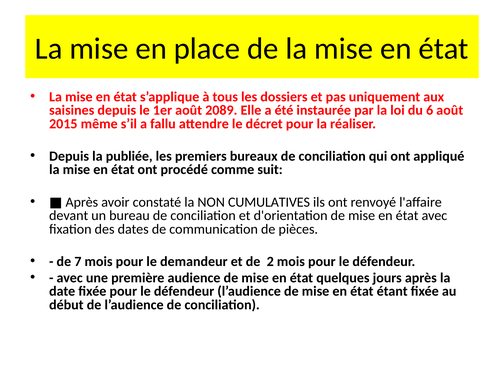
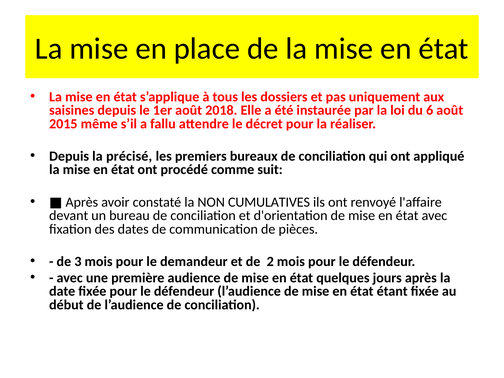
2089: 2089 -> 2018 (221, 110)
publiée: publiée -> précisé (129, 156)
7: 7 -> 3 (78, 262)
